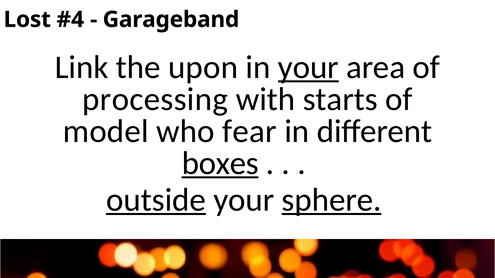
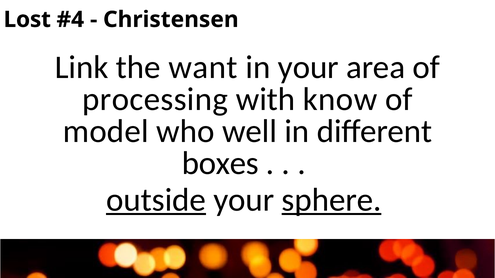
Garageband: Garageband -> Christensen (171, 20)
upon: upon -> want (203, 67)
your underline: present -> none (308, 67)
starts: starts -> know (340, 99)
fear: fear -> well (250, 131)
boxes underline: present -> none (220, 164)
